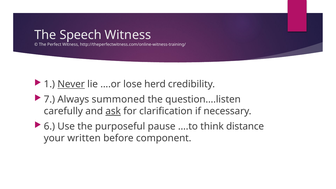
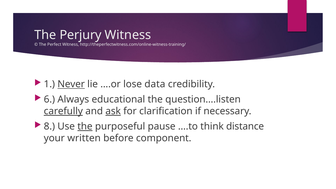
Speech: Speech -> Perjury (81, 35)
herd: herd -> data (155, 84)
7: 7 -> 6 (49, 99)
summoned: summoned -> educational (118, 99)
carefully underline: none -> present (63, 111)
6: 6 -> 8 (49, 126)
the underline: none -> present (85, 126)
